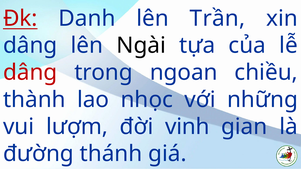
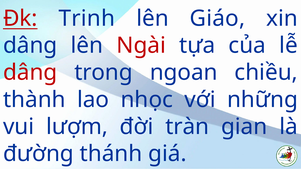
Danh: Danh -> Trinh (87, 19)
Trần: Trần -> Giáo (217, 19)
Ngài colour: black -> red (141, 46)
vinh: vinh -> tràn (187, 127)
